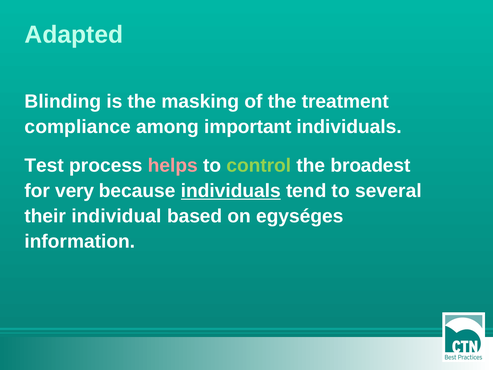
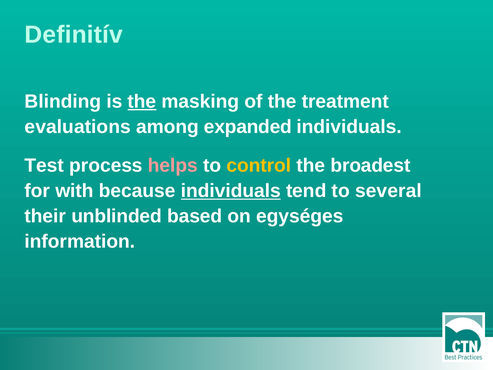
Adapted: Adapted -> Definitív (74, 35)
the underline: none -> present (142, 101)
compliance: compliance -> evaluations (78, 127)
important: important -> expanded (248, 127)
control colour: light green -> yellow (259, 165)
very: very -> with (75, 191)
individual: individual -> unblinded (117, 216)
